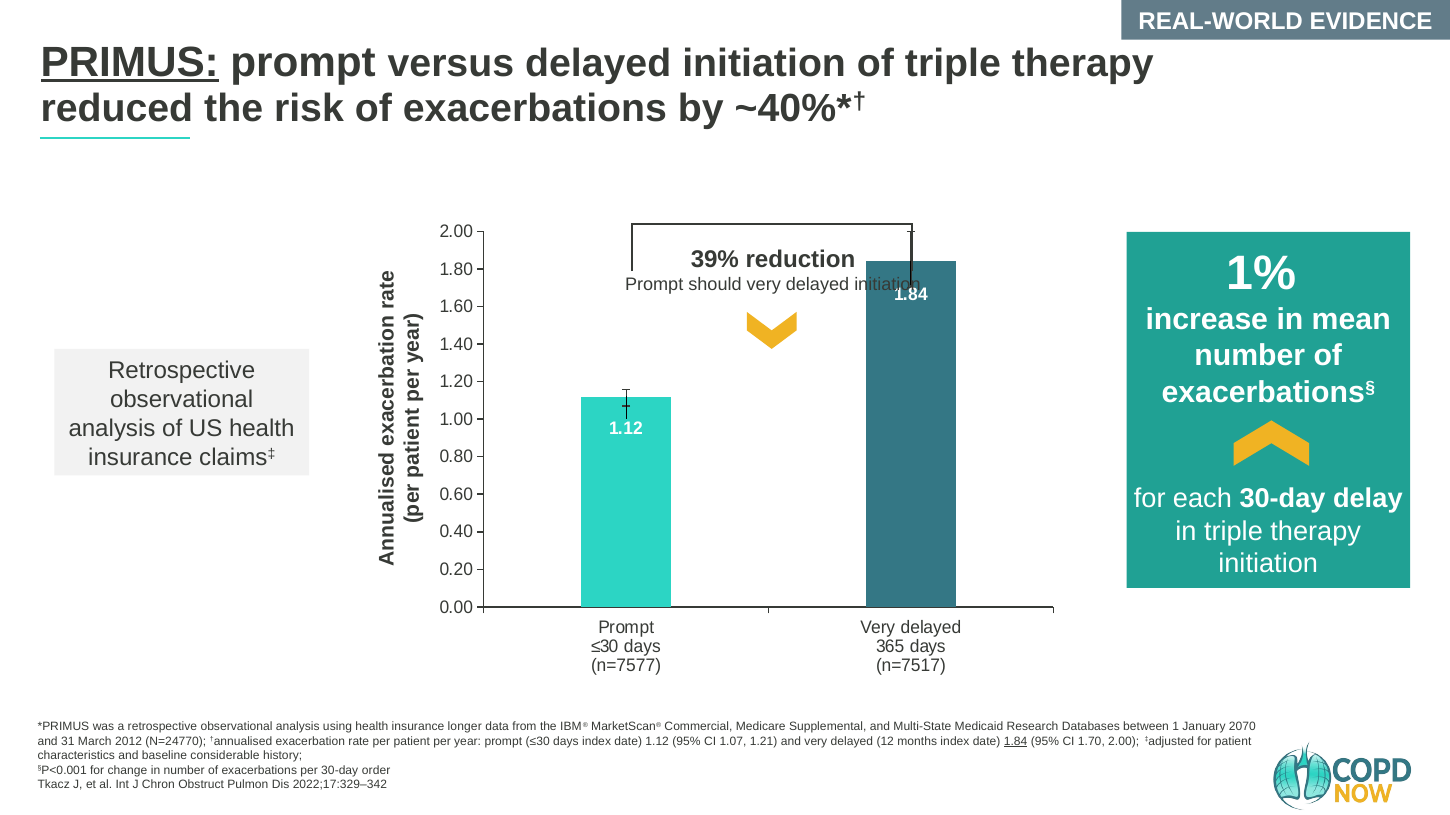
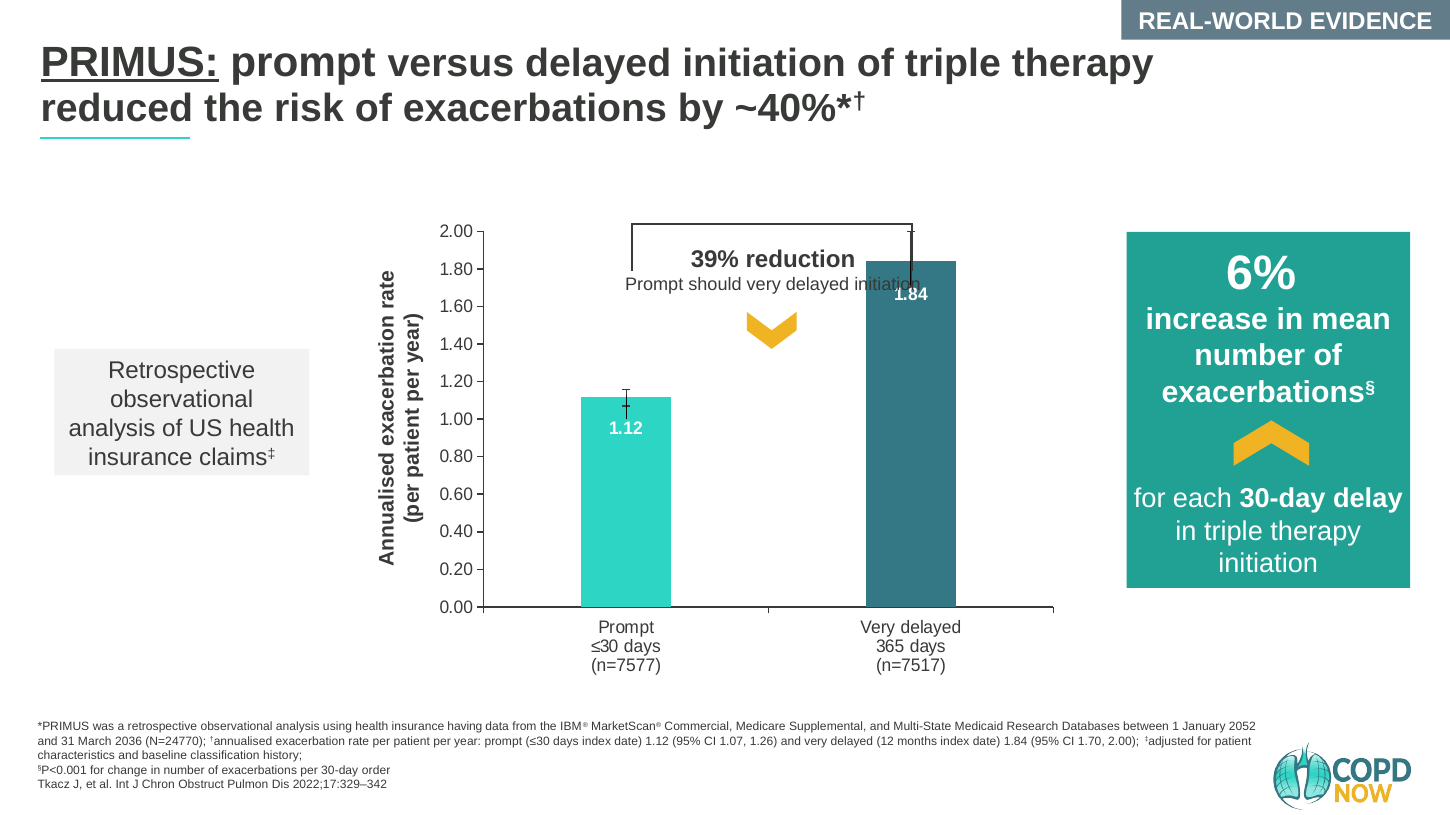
1%: 1% -> 6% (1262, 274)
longer: longer -> having (465, 727)
2070: 2070 -> 2052 (1242, 727)
2012: 2012 -> 2036 (129, 742)
1.21: 1.21 -> 1.26 (764, 742)
1.84 underline: present -> none (1016, 742)
considerable: considerable -> classification (225, 756)
